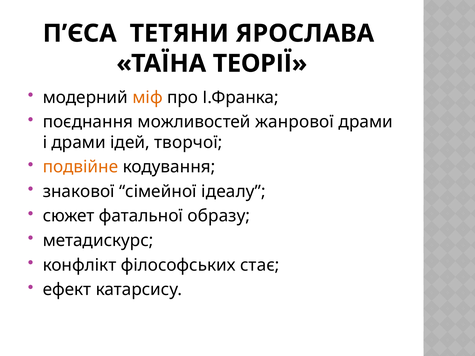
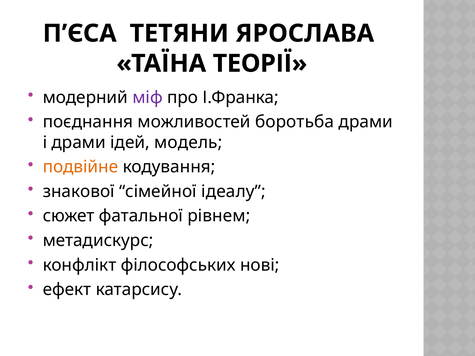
міф colour: orange -> purple (148, 97)
жанрової: жанрової -> боротьба (295, 122)
творчої: творчої -> модель (188, 143)
образу: образу -> рівнем (219, 216)
стає: стає -> нові (260, 265)
